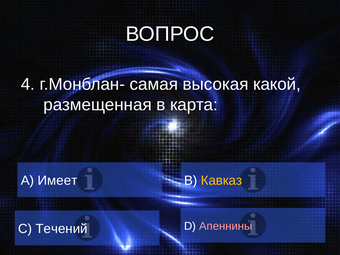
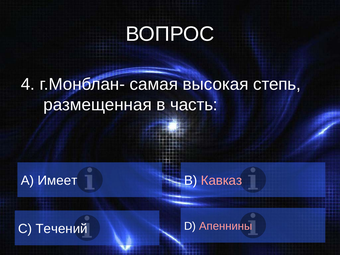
какой: какой -> степь (277, 84)
карта: карта -> часть (194, 105)
Кавказ colour: yellow -> pink (222, 181)
